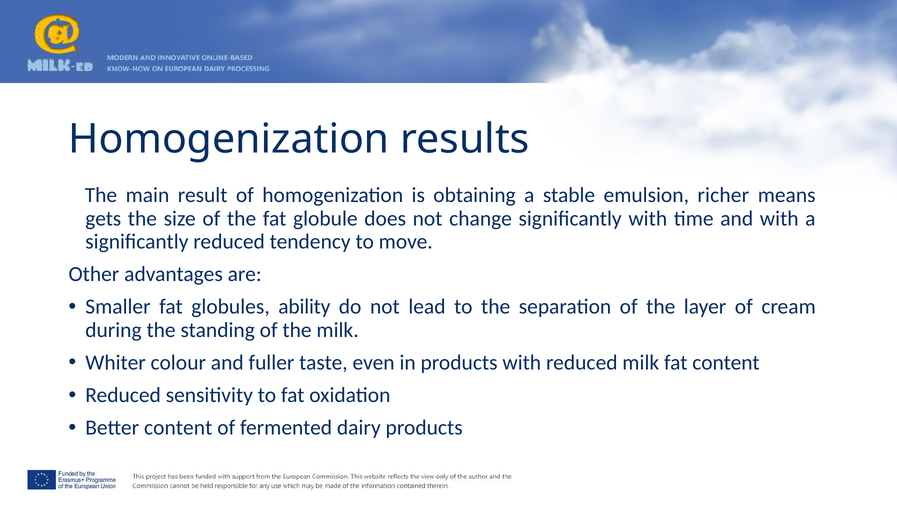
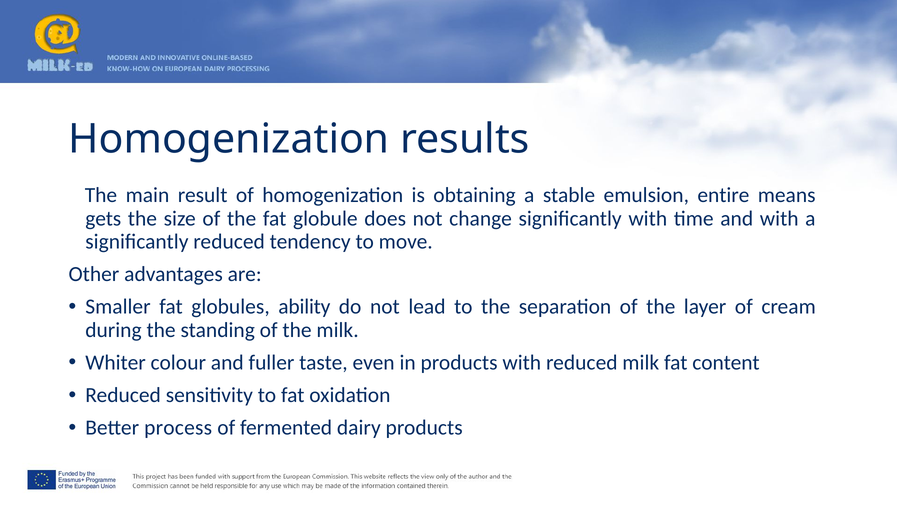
richer: richer -> entire (723, 195)
Better content: content -> process (178, 427)
